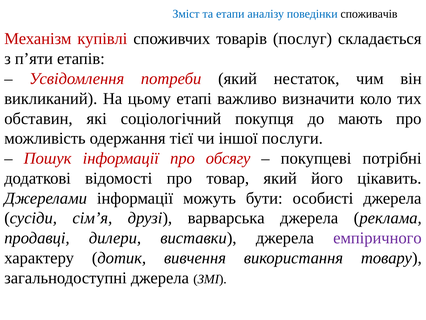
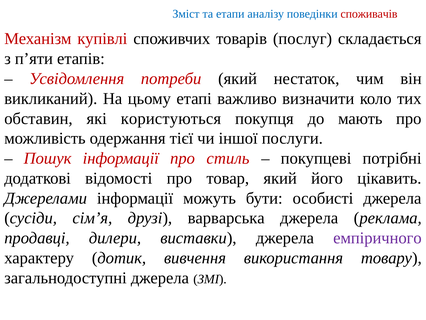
споживачів colour: black -> red (369, 14)
соціологічний: соціологічний -> користуються (171, 118)
обсягу: обсягу -> стиль (228, 158)
